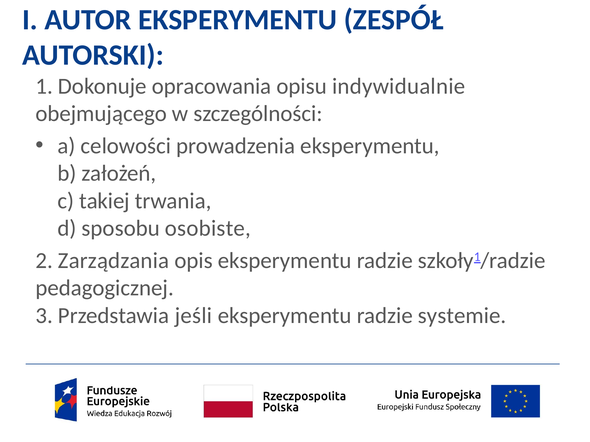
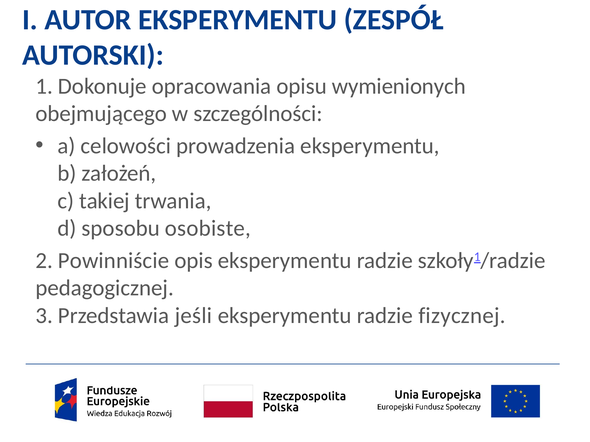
indywidualnie: indywidualnie -> wymienionych (399, 86)
Zarządzania: Zarządzania -> Powinniście (114, 261)
systemie: systemie -> fizycznej (462, 316)
